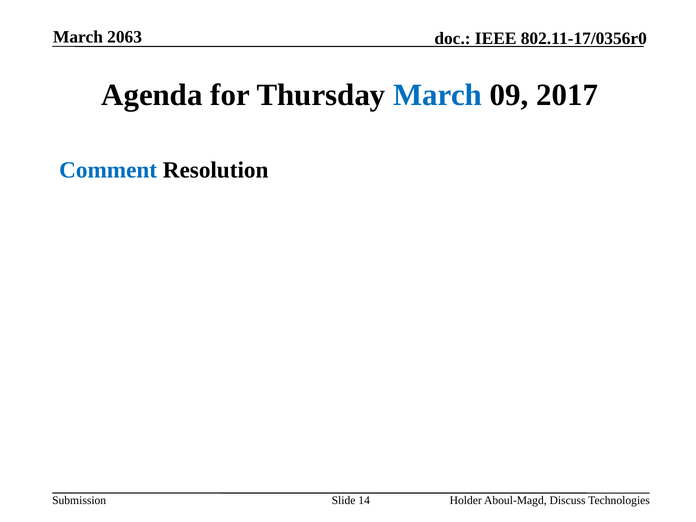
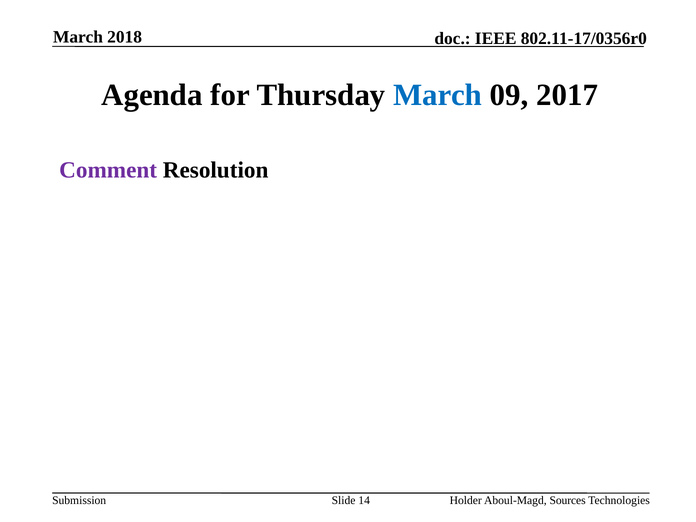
2063: 2063 -> 2018 (125, 37)
Comment colour: blue -> purple (108, 170)
Discuss: Discuss -> Sources (568, 501)
